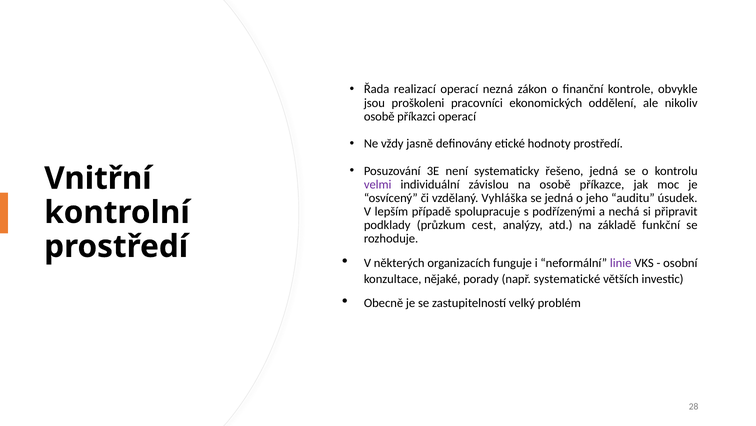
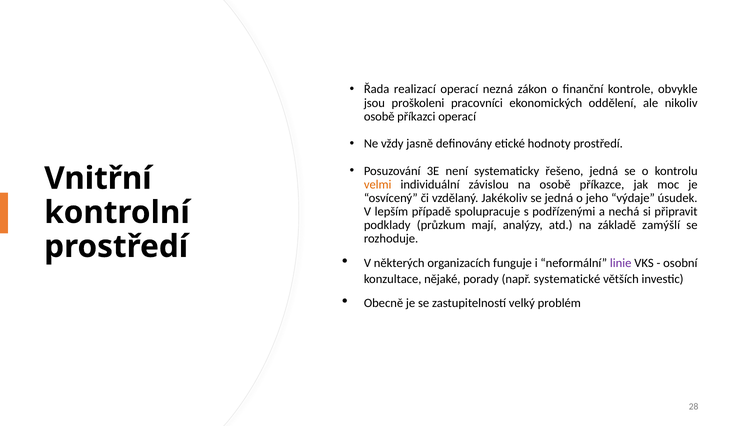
velmi colour: purple -> orange (378, 184)
Vyhláška: Vyhláška -> Jakékoliv (504, 198)
auditu: auditu -> výdaje (633, 198)
cest: cest -> mají (484, 225)
funkční: funkční -> zamýšlí (661, 225)
